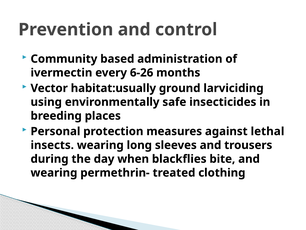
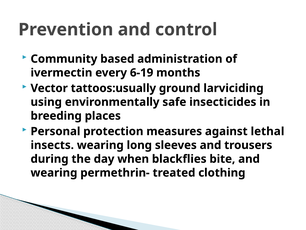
6-26: 6-26 -> 6-19 (142, 73)
habitat:usually: habitat:usually -> tattoos:usually (113, 88)
